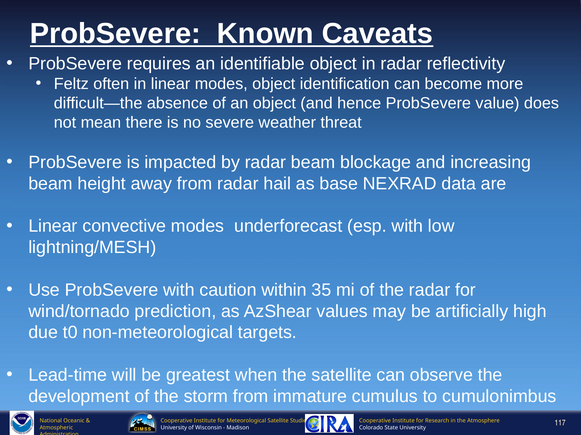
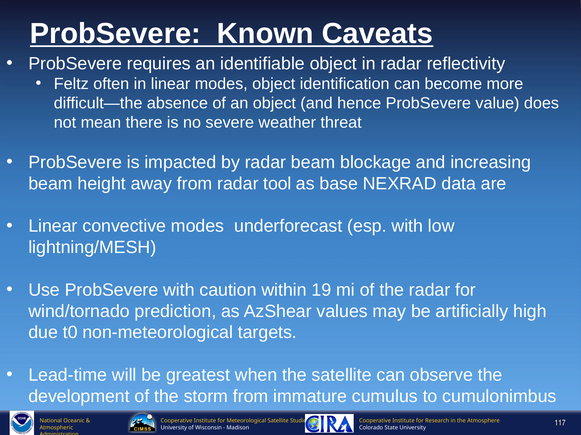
hail: hail -> tool (277, 184)
35: 35 -> 19 (321, 290)
